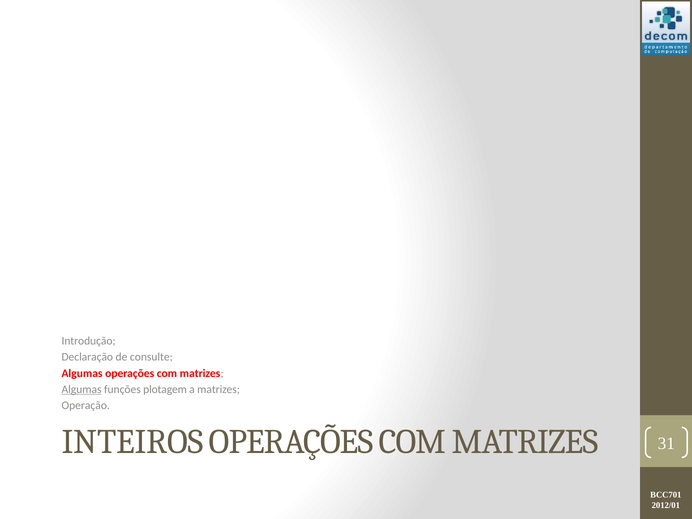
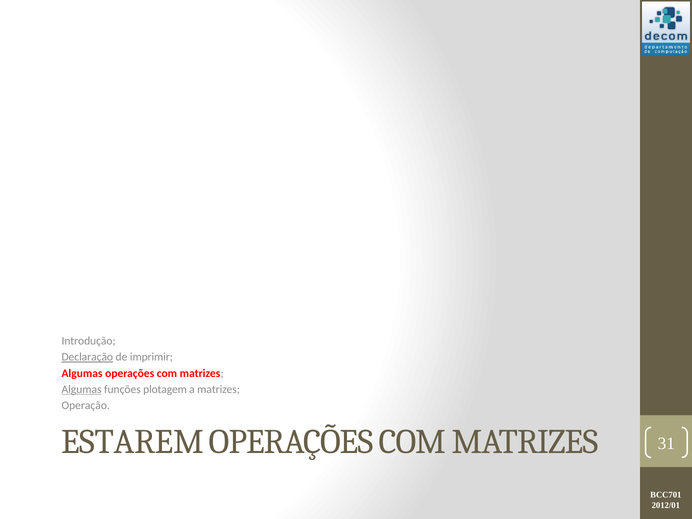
Declaração underline: none -> present (87, 357)
consulte: consulte -> imprimir (151, 357)
INTEIROS: INTEIROS -> ESTAREM (133, 442)
